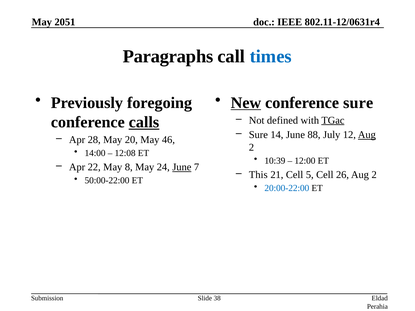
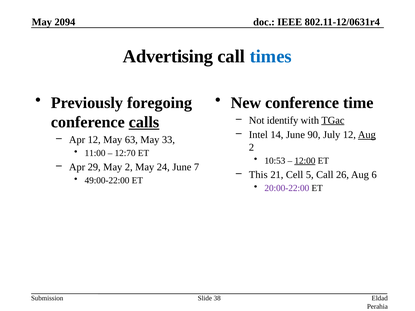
2051: 2051 -> 2094 (65, 22)
Paragraphs: Paragraphs -> Advertising (168, 57)
New underline: present -> none (246, 103)
conference sure: sure -> time (358, 103)
defined: defined -> identify (283, 120)
Sure: Sure -> Intel (258, 135)
88: 88 -> 90 (314, 135)
Apr 28: 28 -> 12 (94, 140)
20: 20 -> 63 (131, 140)
46: 46 -> 33 (168, 140)
14:00: 14:00 -> 11:00 (95, 153)
12:08: 12:08 -> 12:70 (125, 153)
10:39: 10:39 -> 10:53 (275, 161)
12:00 underline: none -> present (305, 161)
22: 22 -> 29 (94, 167)
May 8: 8 -> 2 (129, 167)
June underline: present -> none (182, 167)
5 Cell: Cell -> Call (325, 175)
26 Aug 2: 2 -> 6 (374, 175)
50:00-22:00: 50:00-22:00 -> 49:00-22:00 (107, 181)
20:00-22:00 colour: blue -> purple (287, 188)
